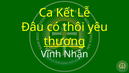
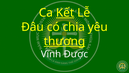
Kết underline: none -> present (65, 13)
thôi: thôi -> chia (74, 27)
Nhận: Nhận -> Được (76, 54)
